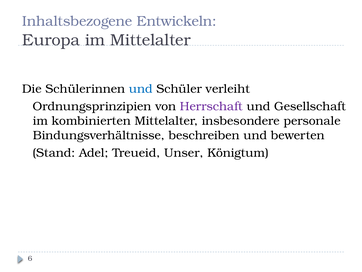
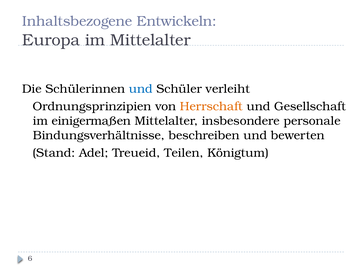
Herrschaft colour: purple -> orange (211, 106)
kombinierten: kombinierten -> einigermaßen (91, 121)
Unser: Unser -> Teilen (184, 153)
